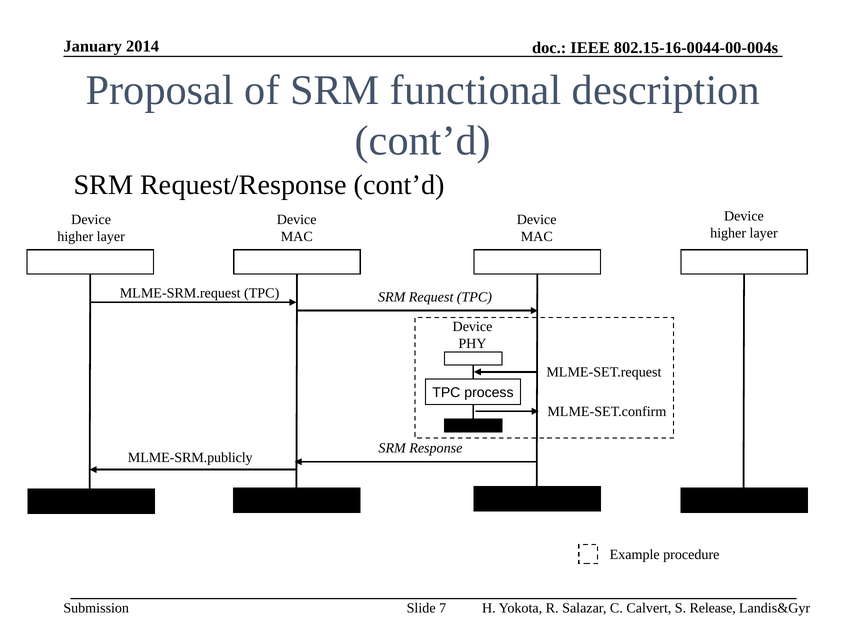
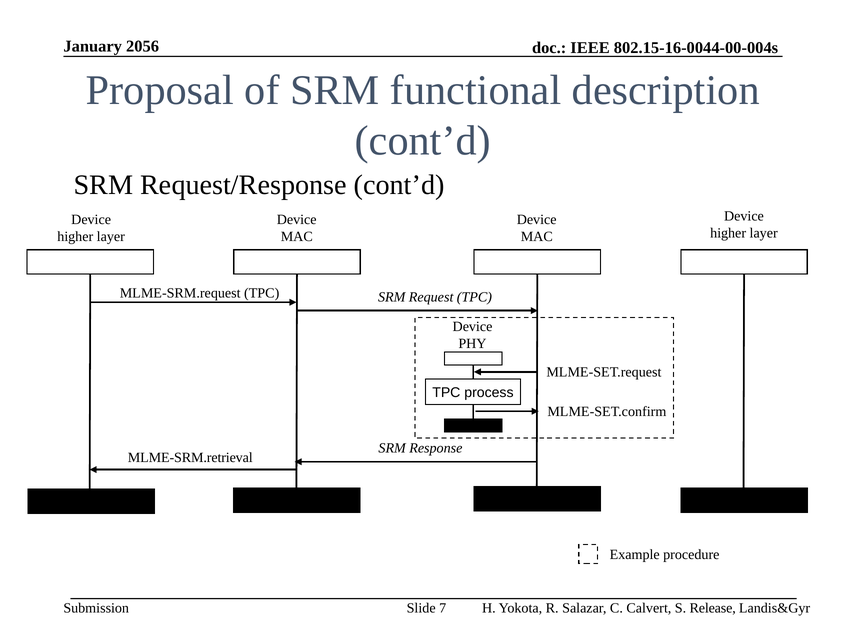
2014: 2014 -> 2056 (143, 46)
MLME-SRM.publicly: MLME-SRM.publicly -> MLME-SRM.retrieval (190, 458)
